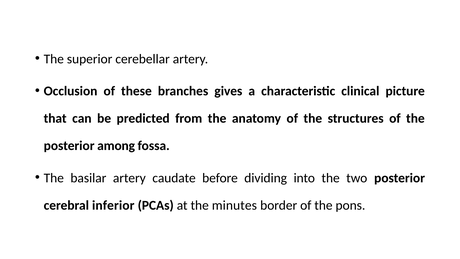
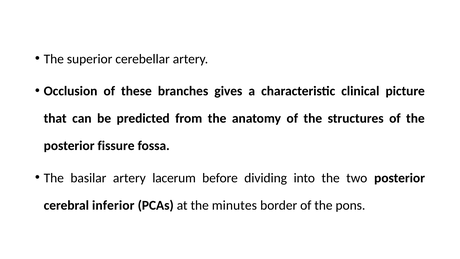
among: among -> fissure (116, 146)
caudate: caudate -> lacerum (174, 178)
